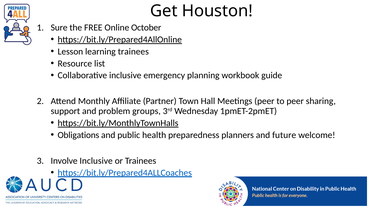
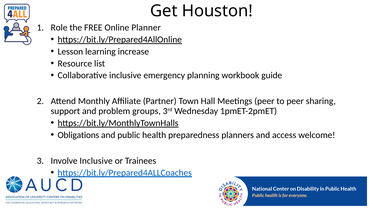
Sure: Sure -> Role (59, 28)
October: October -> Planner (146, 28)
learning trainees: trainees -> increase (133, 52)
future: future -> access (284, 135)
